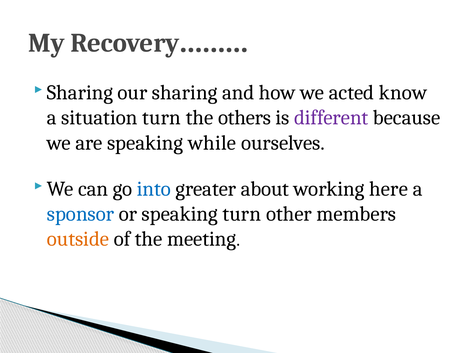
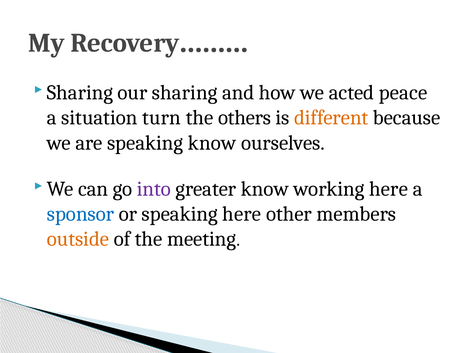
know: know -> peace (403, 92)
different colour: purple -> orange (331, 118)
speaking while: while -> know (212, 143)
into colour: blue -> purple (154, 189)
greater about: about -> know (265, 189)
speaking turn: turn -> here (242, 214)
